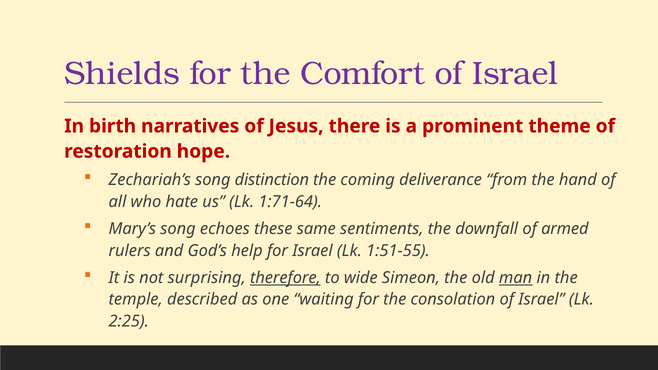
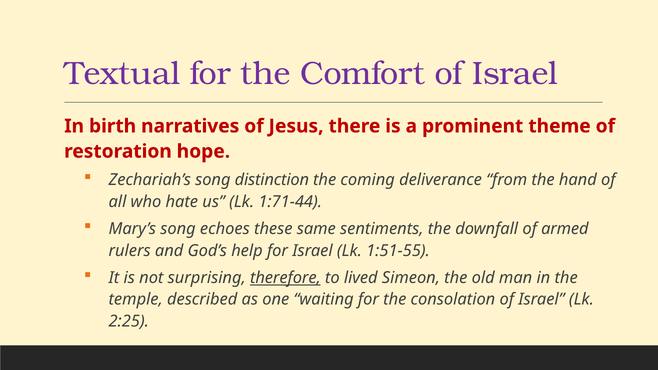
Shields: Shields -> Textual (122, 74)
1:71-64: 1:71-64 -> 1:71-44 (290, 202)
wide: wide -> lived (361, 278)
man underline: present -> none (516, 278)
